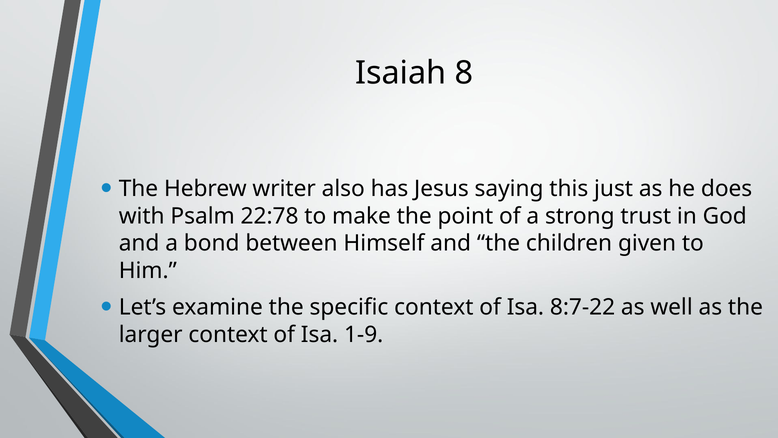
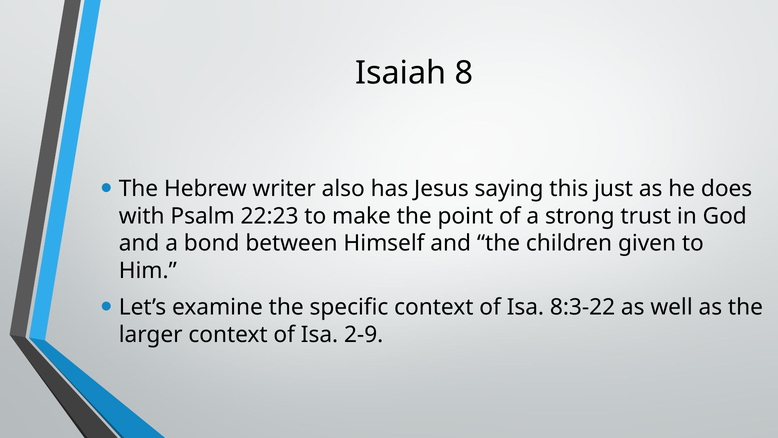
22:78: 22:78 -> 22:23 (270, 216)
8:7-22: 8:7-22 -> 8:3-22 (583, 307)
1-9: 1-9 -> 2-9 (364, 334)
